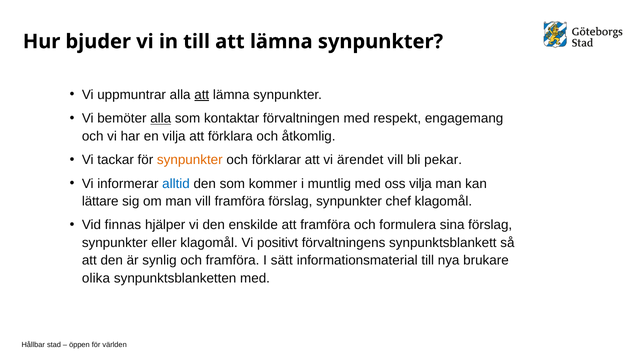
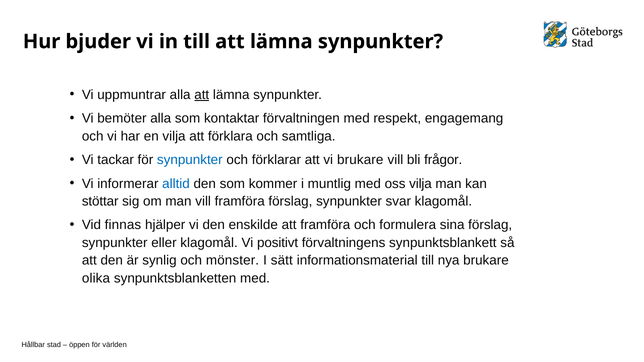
alla underline: present -> none (161, 119)
åtkomlig: åtkomlig -> samtliga (309, 136)
synpunkter colour: orange -> blue (190, 160)
vi ärendet: ärendet -> brukare (360, 160)
pekar: pekar -> frågor (443, 160)
lättare: lättare -> stöttar (100, 201)
chef: chef -> svar (398, 201)
och framföra: framföra -> mönster (233, 261)
